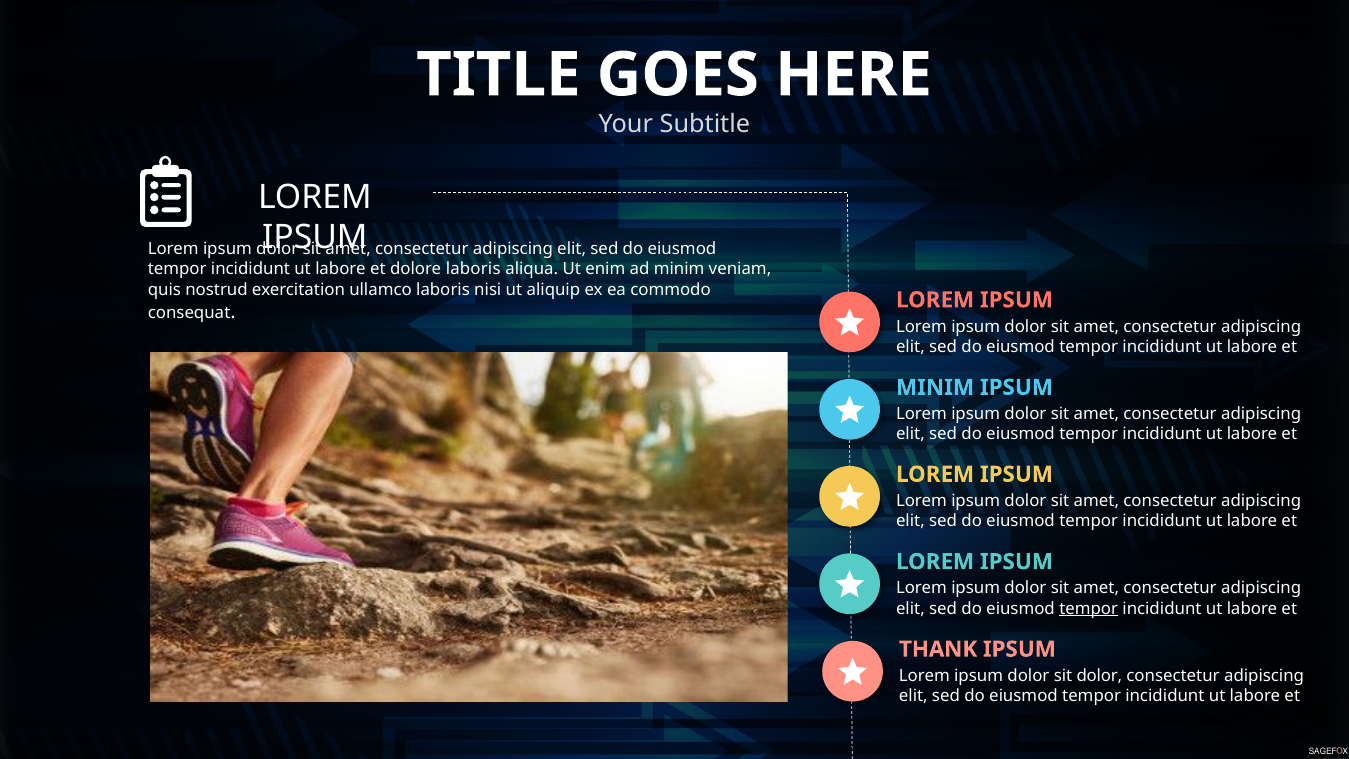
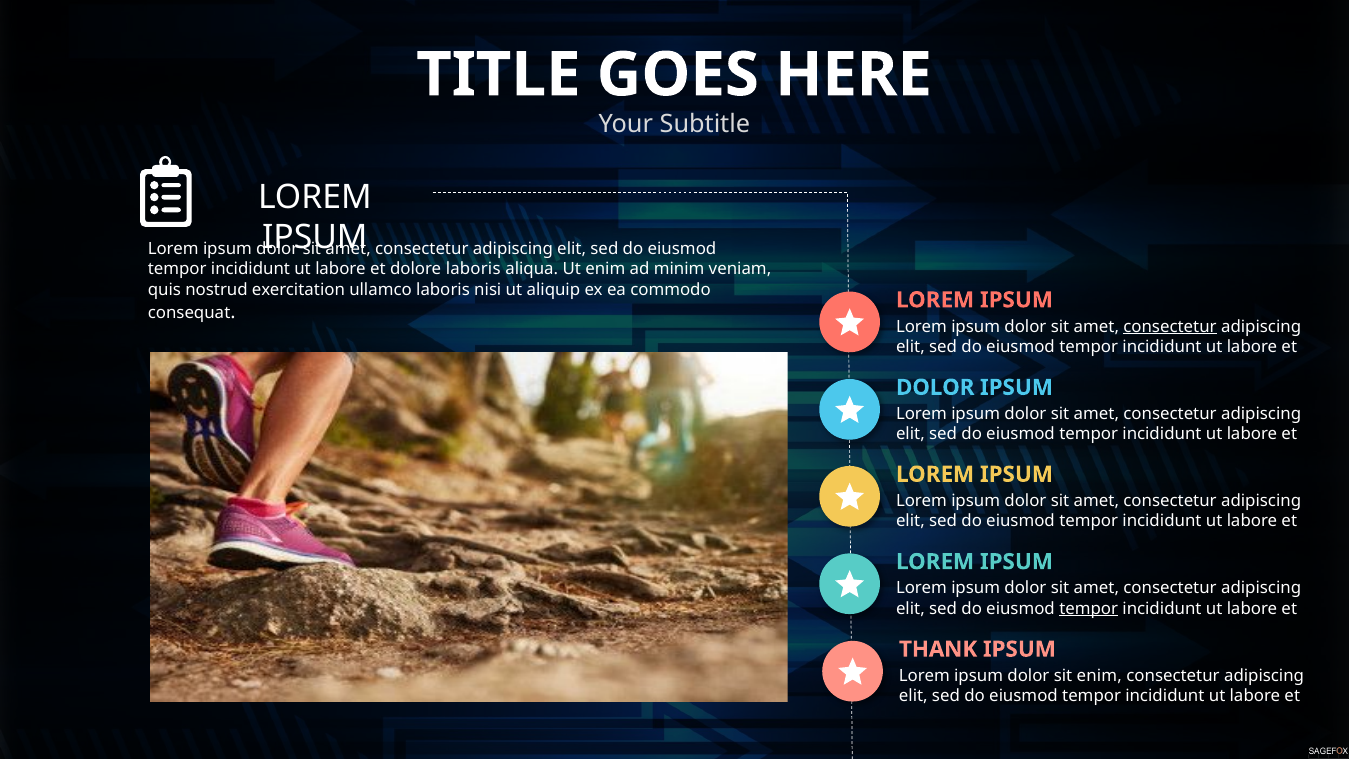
consectetur underline: none -> present (1170, 326)
MINIM: MINIM -> DOLOR (935, 387)
sit dolor: dolor -> enim (1099, 676)
